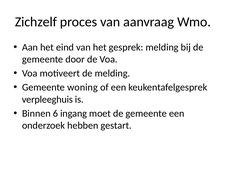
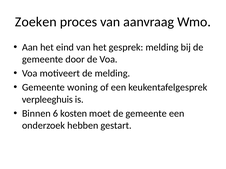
Zichzelf: Zichzelf -> Zoeken (36, 22)
ingang: ingang -> kosten (74, 114)
